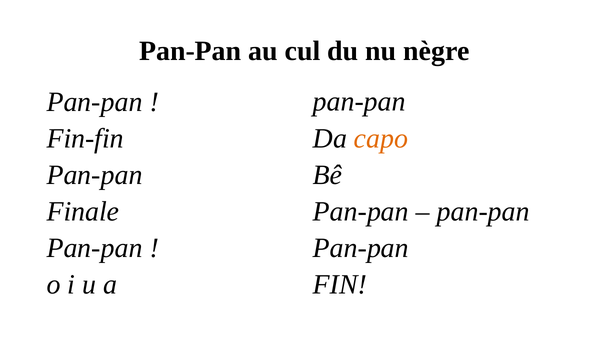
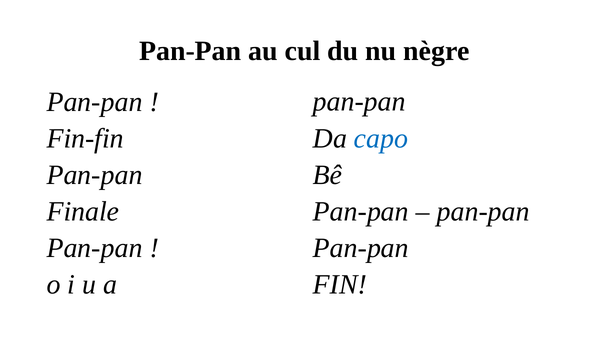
capo colour: orange -> blue (381, 138)
